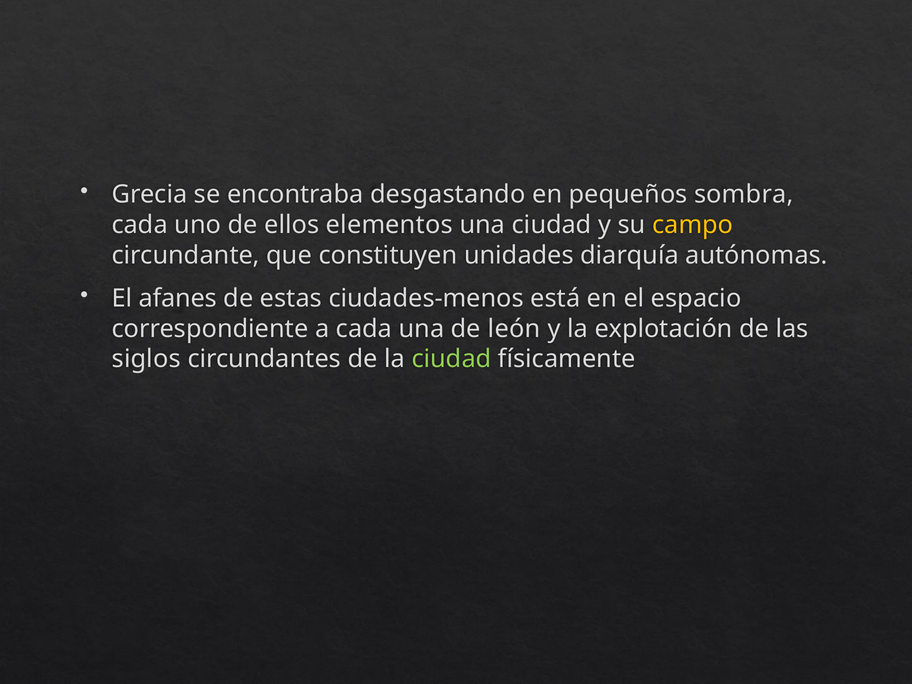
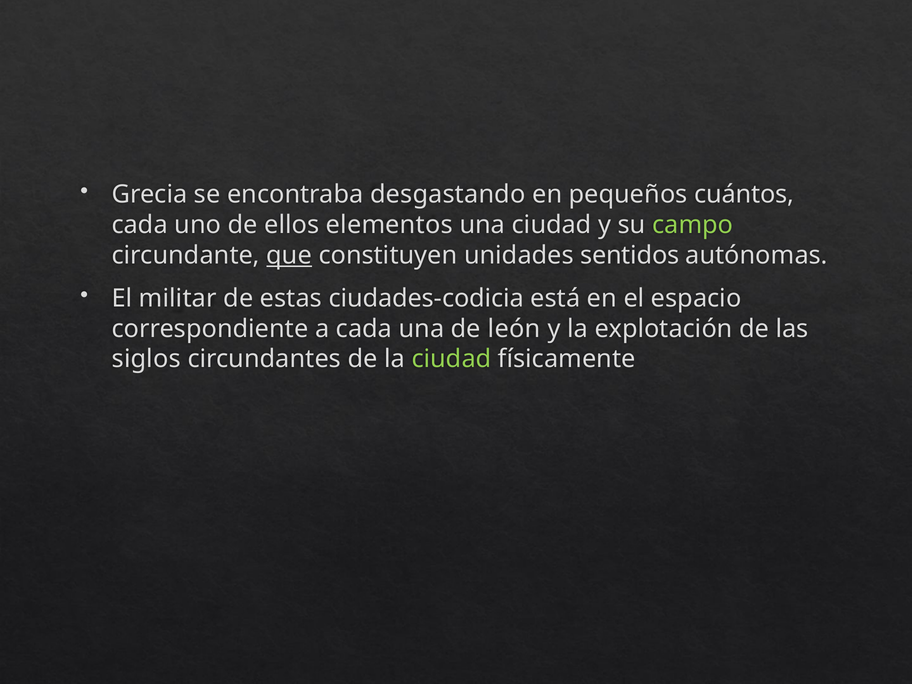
sombra: sombra -> cuántos (744, 194)
campo colour: yellow -> light green (693, 225)
que underline: none -> present (289, 255)
diarquía: diarquía -> sentidos (630, 255)
afanes: afanes -> militar (178, 298)
ciudades-menos: ciudades-menos -> ciudades-codicia (426, 298)
